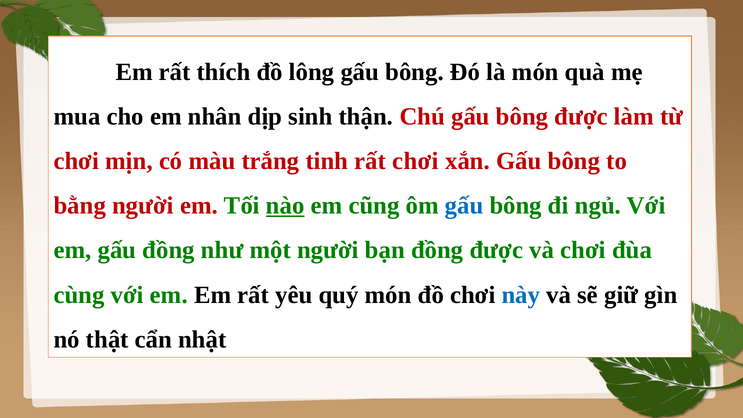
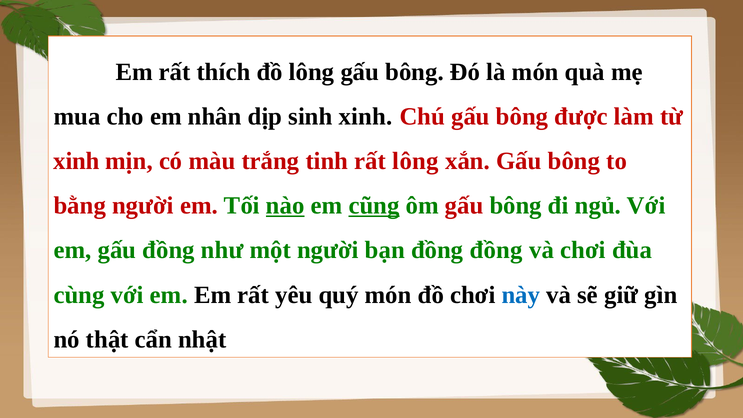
sinh thận: thận -> xinh (366, 117)
chơi: chơi -> xinh (77, 161)
rất chơi: chơi -> lông (415, 161)
cũng underline: none -> present (374, 206)
gấu colour: blue -> red (464, 206)
đồng được: được -> đồng (496, 250)
